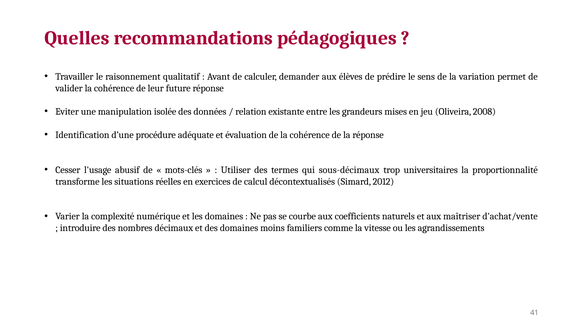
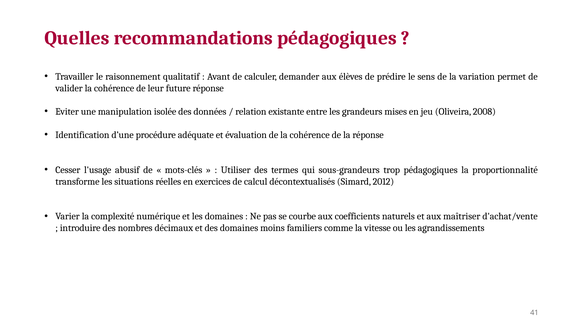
sous-décimaux: sous-décimaux -> sous-grandeurs (349, 170)
trop universitaires: universitaires -> pédagogiques (431, 170)
